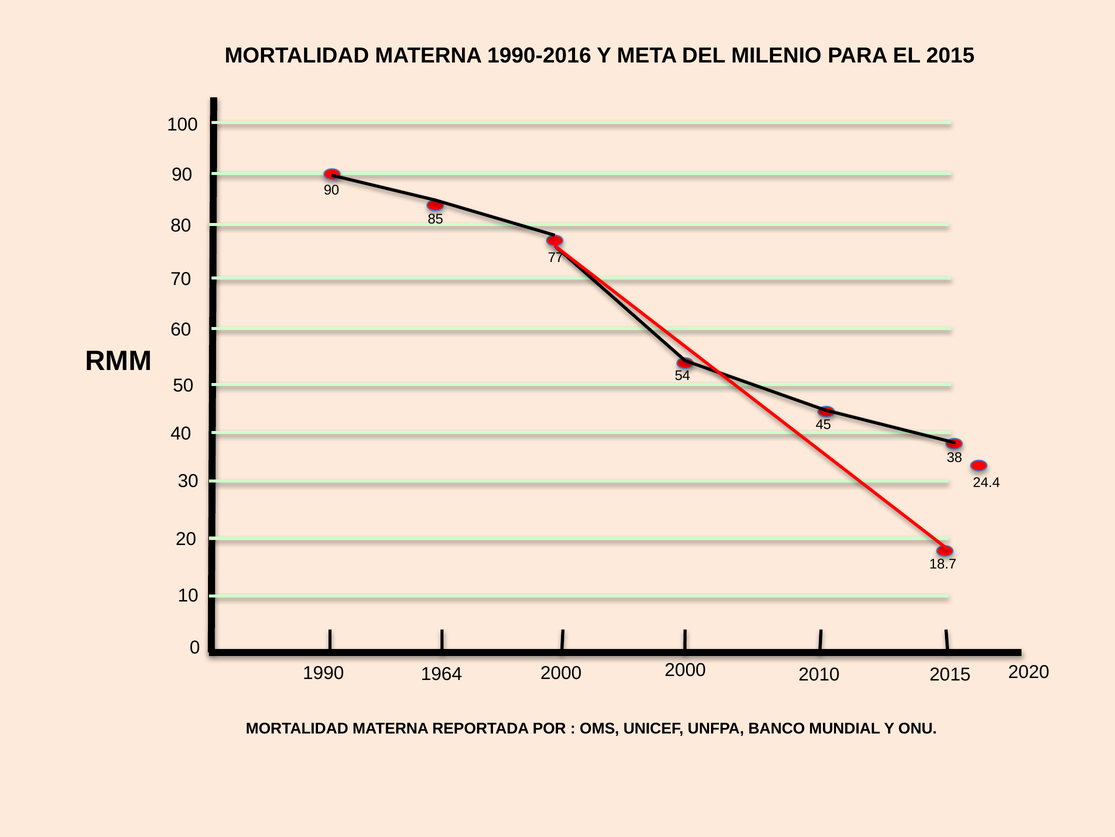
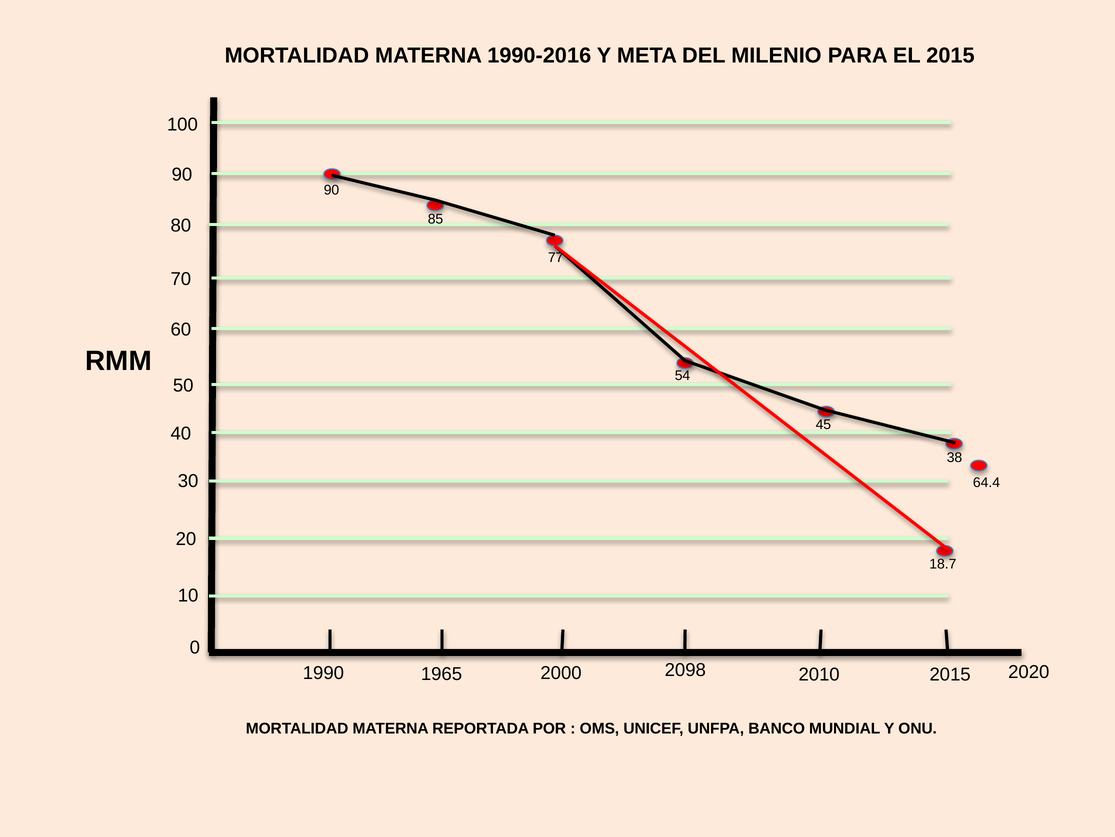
24.4: 24.4 -> 64.4 (986, 482)
2000: 2000 -> 2098 (685, 670)
1964: 1964 -> 1965 (442, 673)
